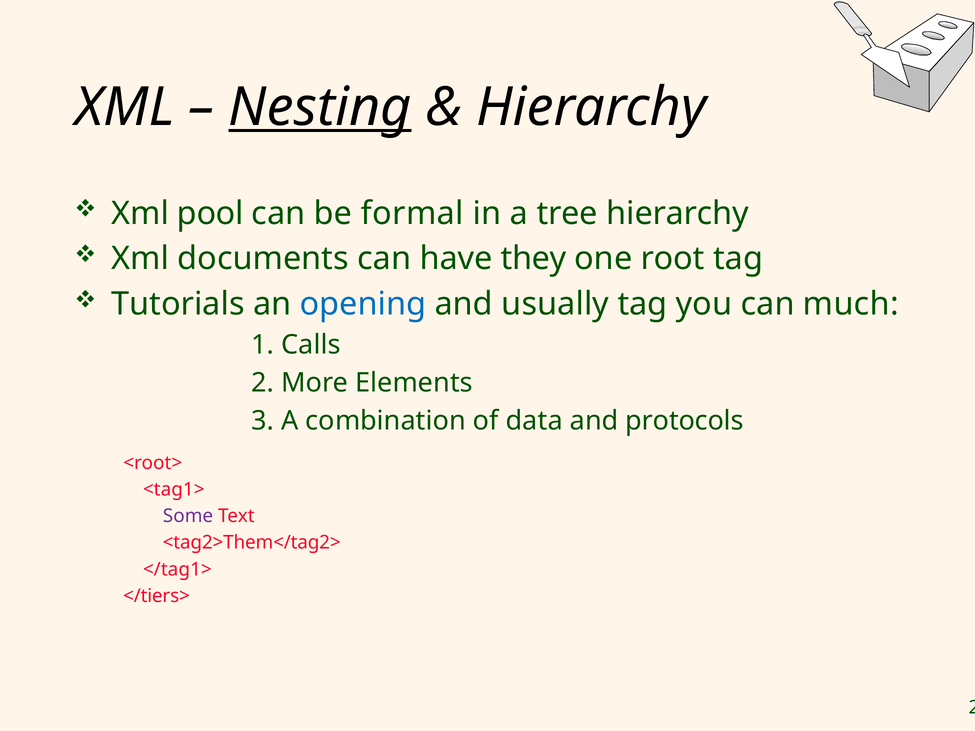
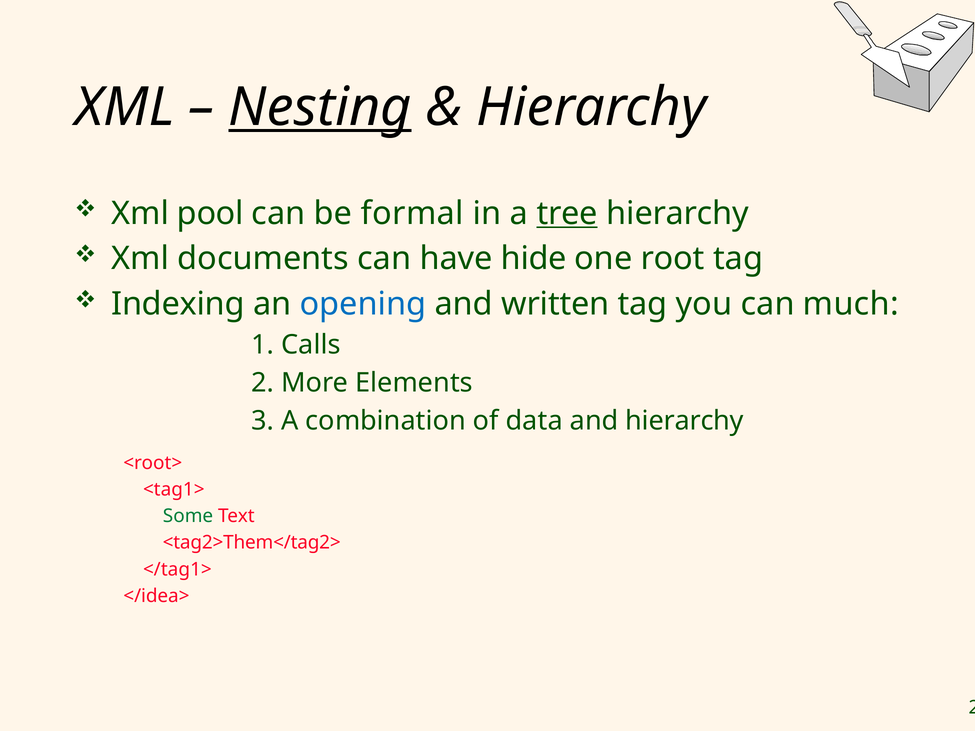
tree underline: none -> present (567, 213)
they: they -> hide (534, 259)
Tutorials: Tutorials -> Indexing (178, 304)
usually: usually -> written (555, 304)
and protocols: protocols -> hierarchy (685, 421)
Some colour: purple -> green (188, 516)
</tiers>: </tiers> -> </idea> (156, 596)
